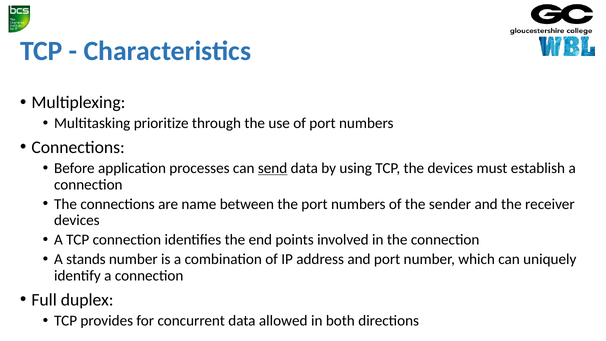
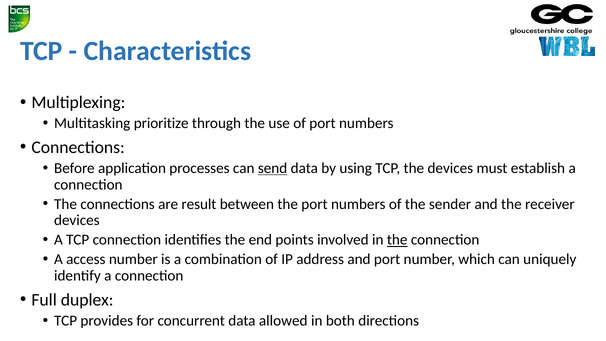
name: name -> result (199, 204)
the underline: none -> present (397, 240)
stands: stands -> access (86, 259)
